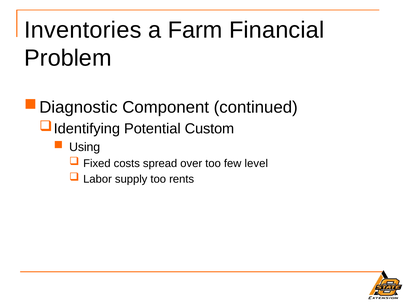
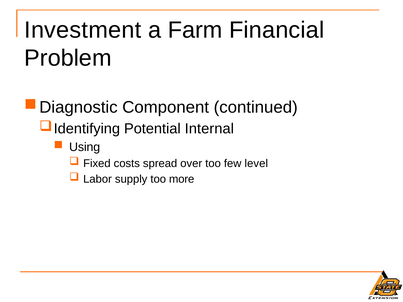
Inventories: Inventories -> Investment (83, 30)
Custom: Custom -> Internal (209, 129)
rents: rents -> more (182, 179)
